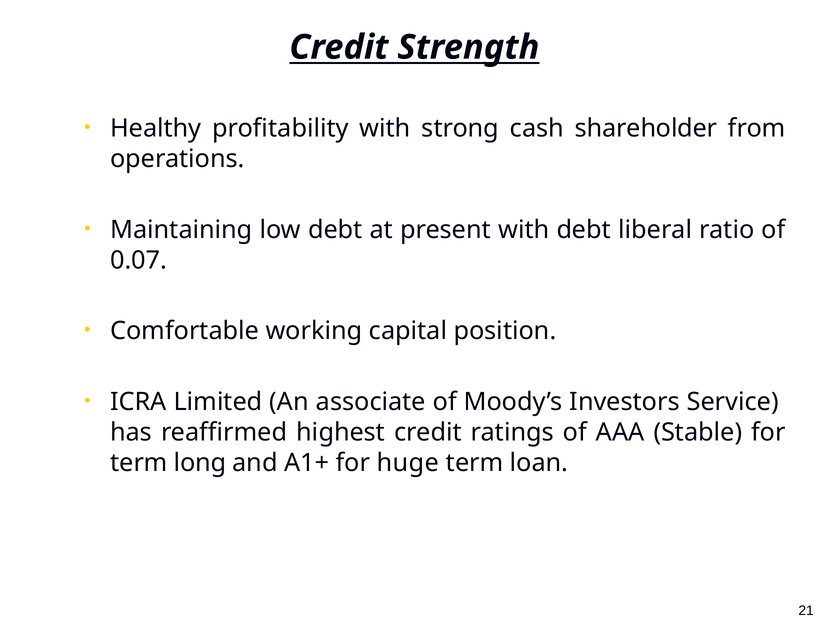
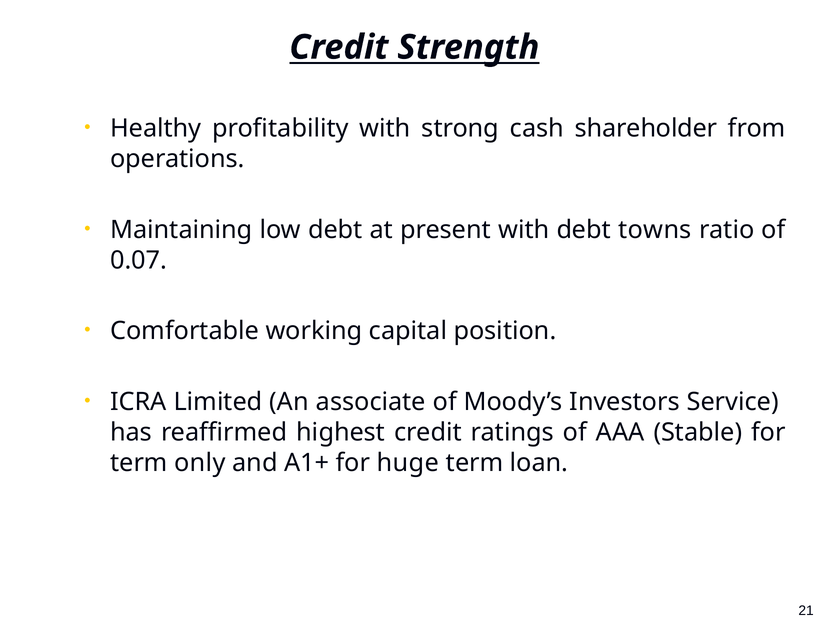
liberal: liberal -> towns (655, 230)
long: long -> only (200, 463)
